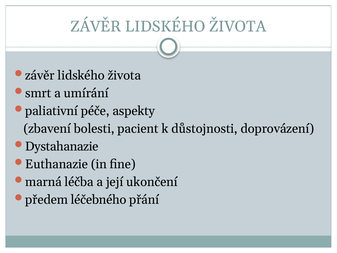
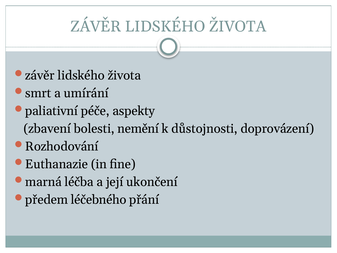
pacient: pacient -> nemění (138, 129)
Dystahanazie: Dystahanazie -> Rozhodování (62, 146)
